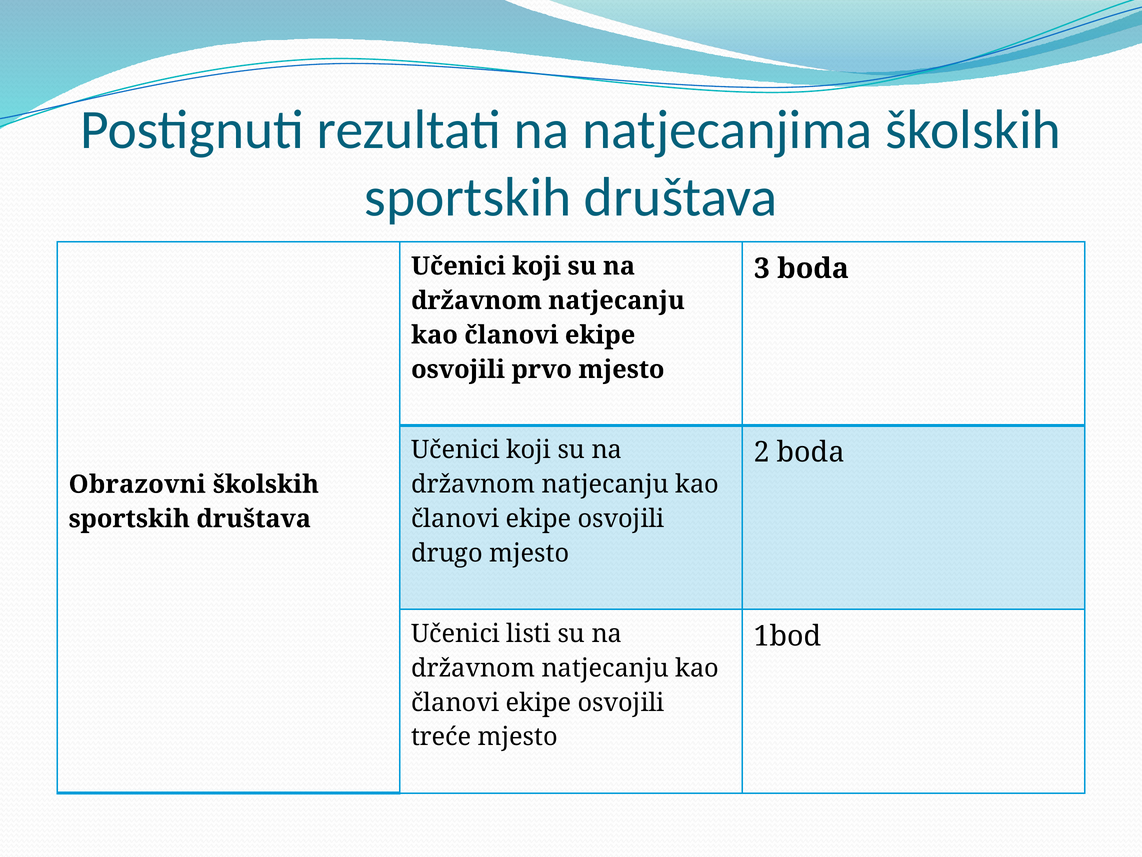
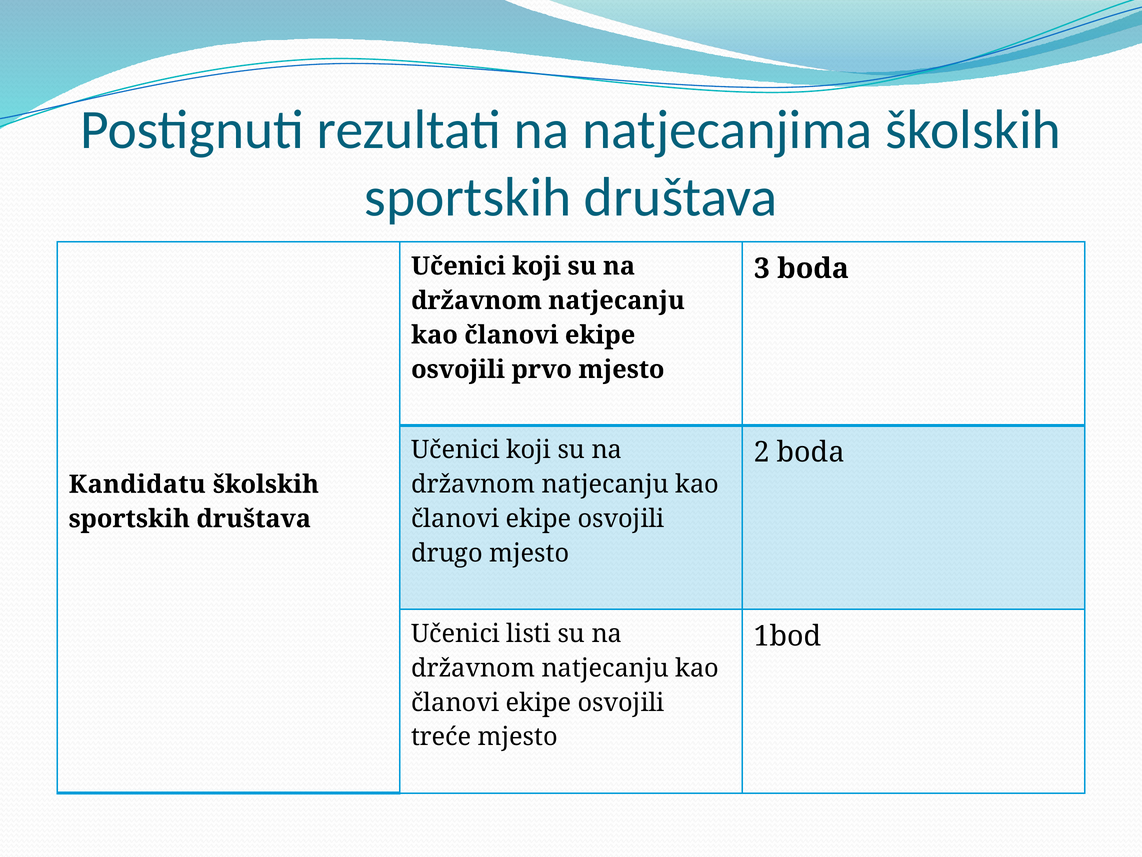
Obrazovni: Obrazovni -> Kandidatu (137, 484)
